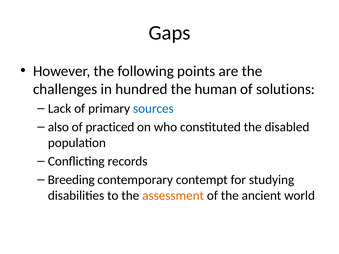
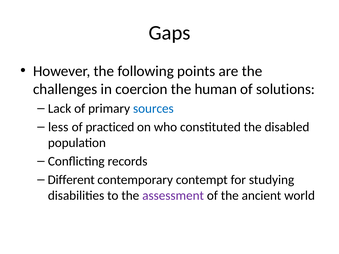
hundred: hundred -> coercion (141, 89)
also: also -> less (58, 127)
Breeding: Breeding -> Different (71, 180)
assessment colour: orange -> purple (173, 196)
